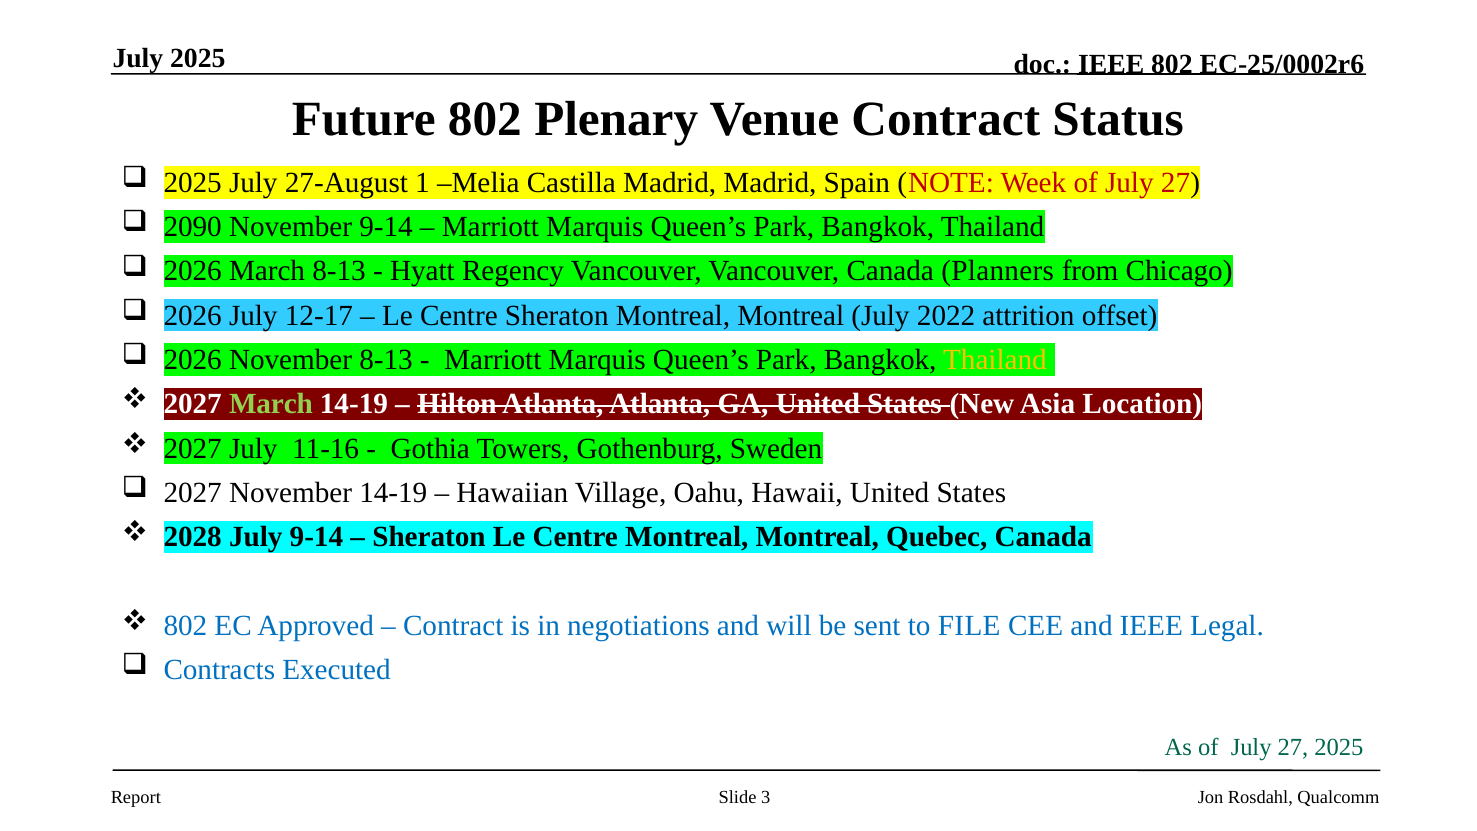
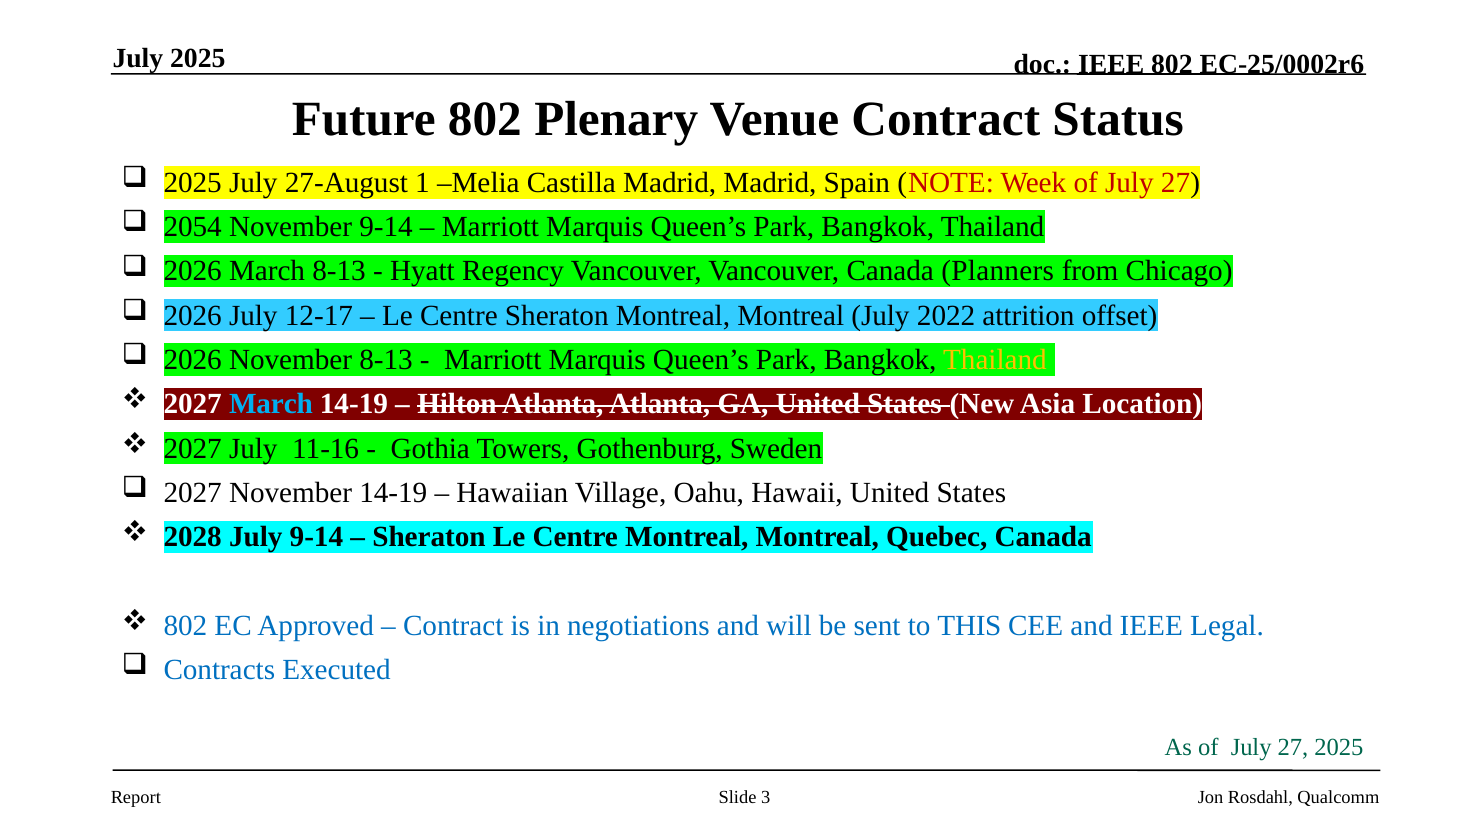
2090: 2090 -> 2054 (193, 227)
March colour: light green -> light blue (271, 404)
FILE: FILE -> THIS (969, 626)
